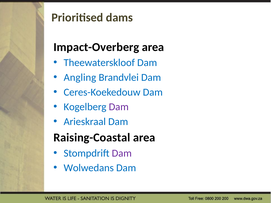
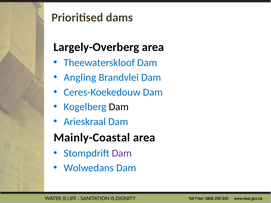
Impact-Overberg: Impact-Overberg -> Largely-Overberg (96, 47)
Dam colour: purple -> black (119, 107)
Raising-Coastal: Raising-Coastal -> Mainly-Coastal (92, 138)
